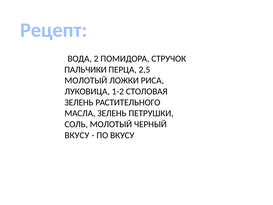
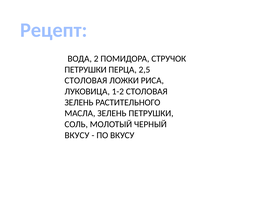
ПАЛЬЧИКИ: ПАЛЬЧИКИ -> ПЕТРУШКИ (86, 70)
МОЛОТЫЙ: МОЛОТЫЙ -> СТОЛОВАЯ (86, 80)
